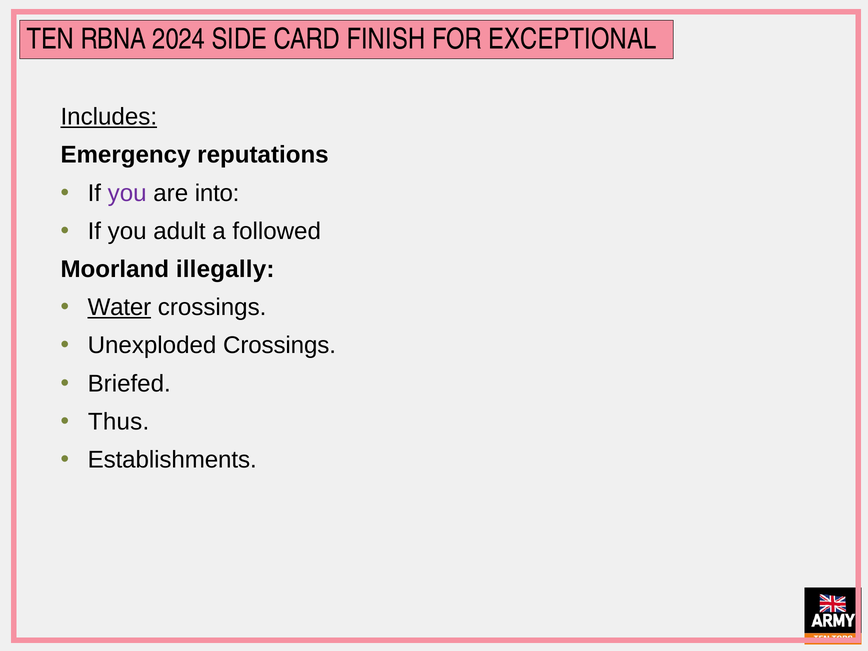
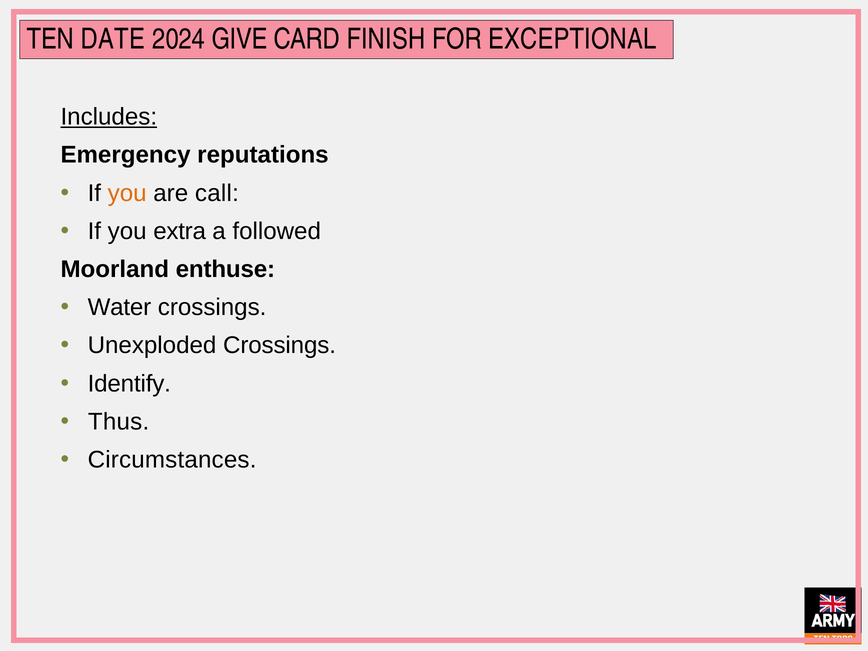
RBNA: RBNA -> DATE (113, 39)
SIDE: SIDE -> GIVE (239, 39)
you colour: purple -> orange (127, 193)
into: into -> call (217, 193)
adult: adult -> extra (180, 231)
illegally: illegally -> enthuse (225, 269)
Water underline: present -> none (119, 307)
Briefed: Briefed -> Identify (129, 384)
Establishments: Establishments -> Circumstances (172, 460)
